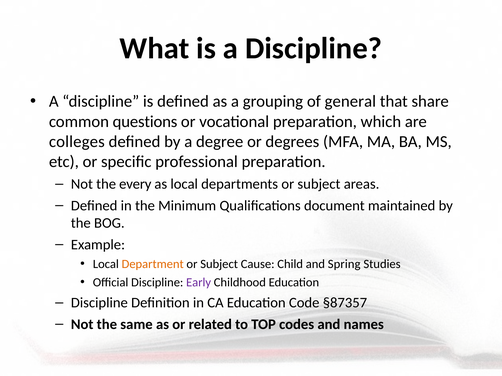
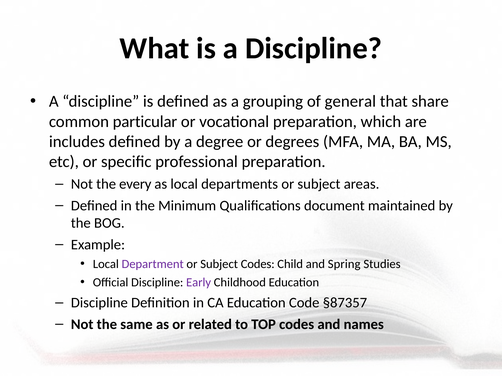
questions: questions -> particular (145, 122)
colleges: colleges -> includes (77, 142)
Department colour: orange -> purple (153, 264)
Subject Cause: Cause -> Codes (258, 264)
